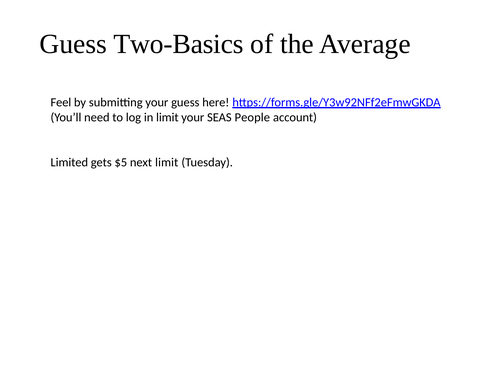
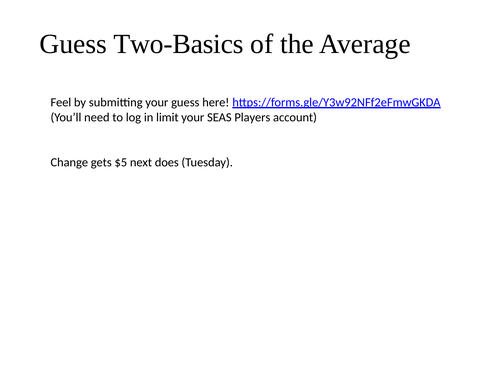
People: People -> Players (252, 117)
Limited: Limited -> Change (69, 162)
next limit: limit -> does (167, 162)
